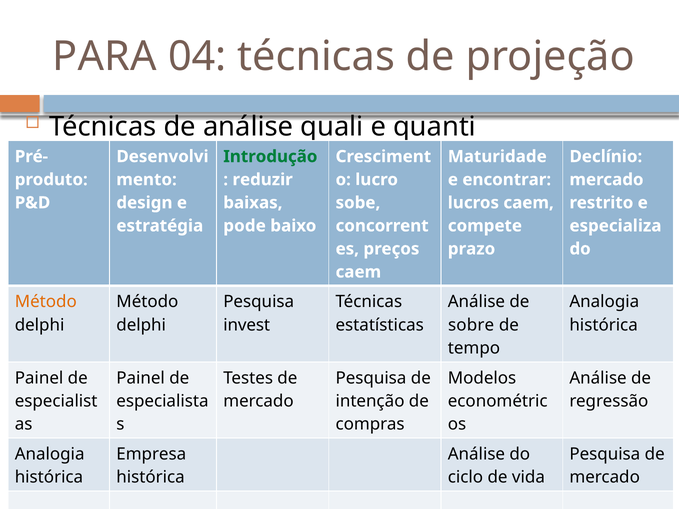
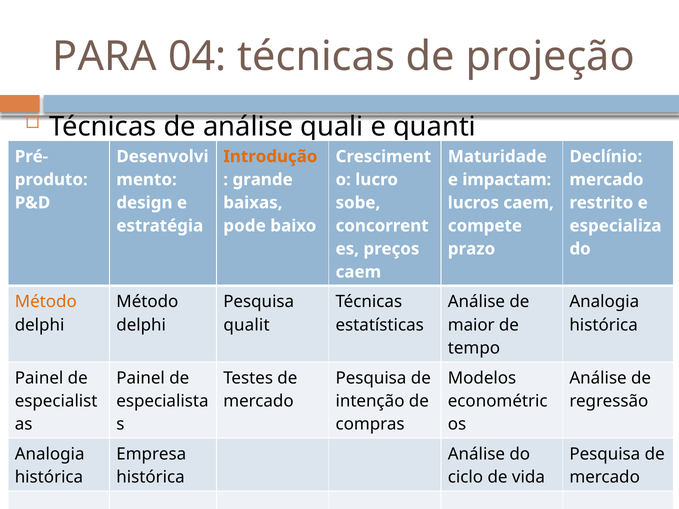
Introdução colour: green -> orange (270, 157)
reduzir: reduzir -> grande (263, 180)
encontrar: encontrar -> impactam (507, 180)
invest: invest -> qualit (247, 325)
sobre: sobre -> maior (471, 325)
